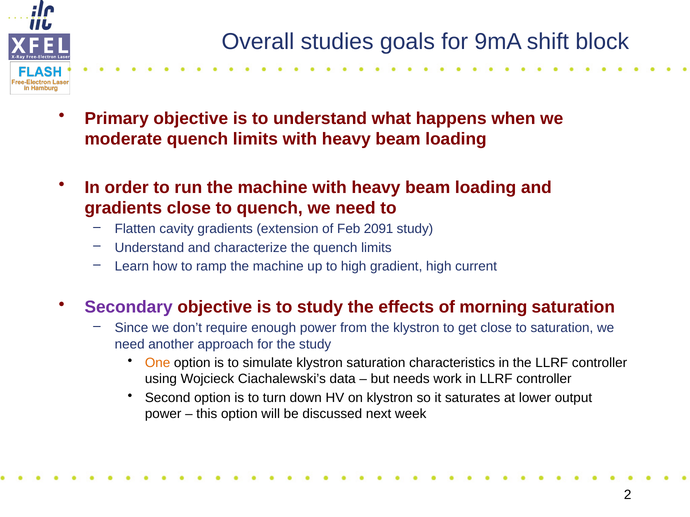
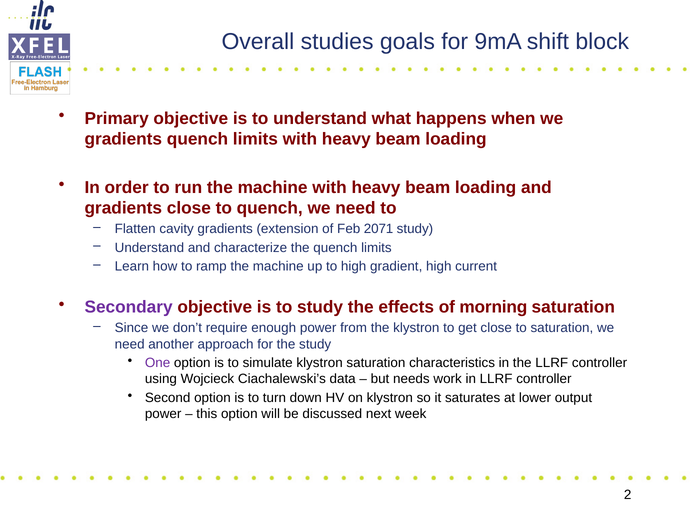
moderate: moderate -> gradients (123, 139)
2091: 2091 -> 2071 (379, 229)
One colour: orange -> purple (158, 363)
